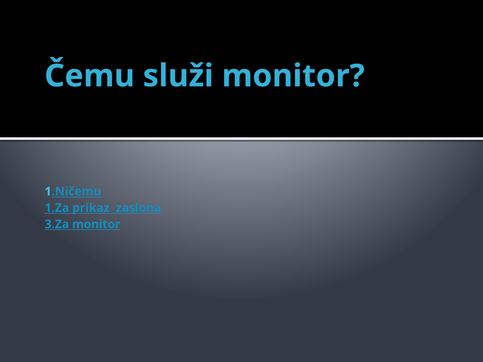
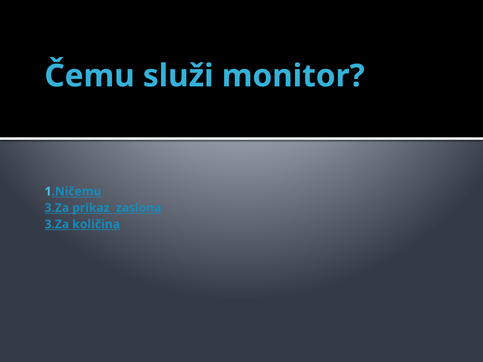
1.Za: 1.Za -> 3.Za (57, 208)
3.Za monitor: monitor -> količina (96, 224)
